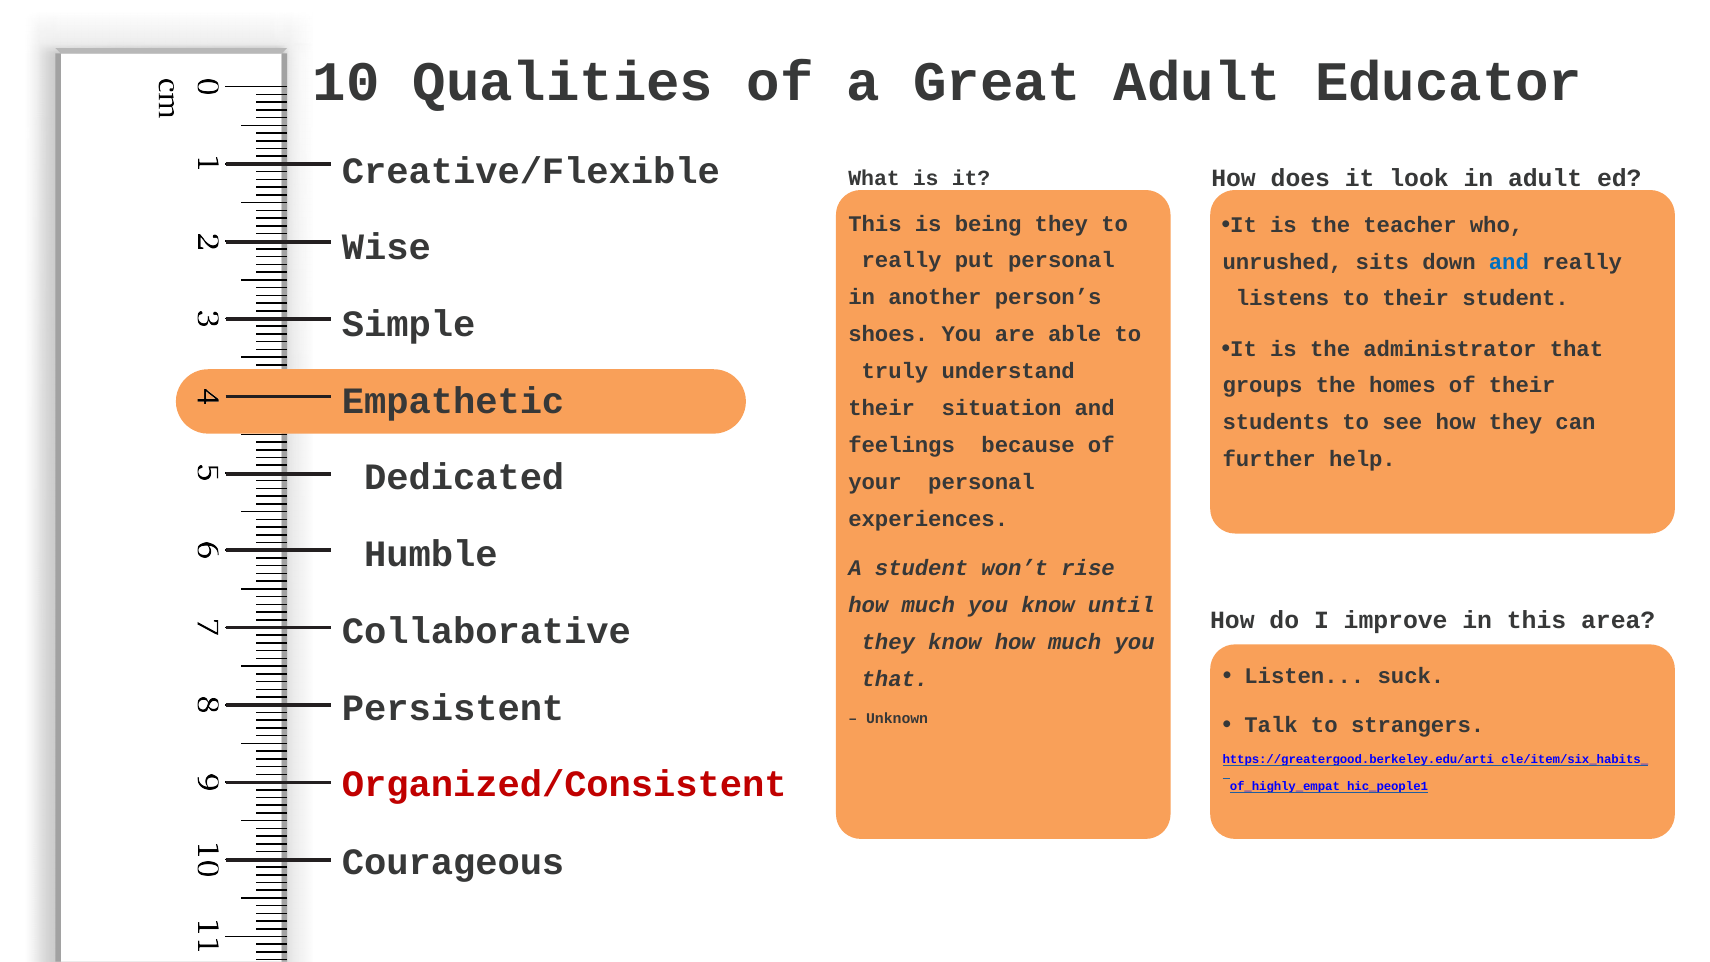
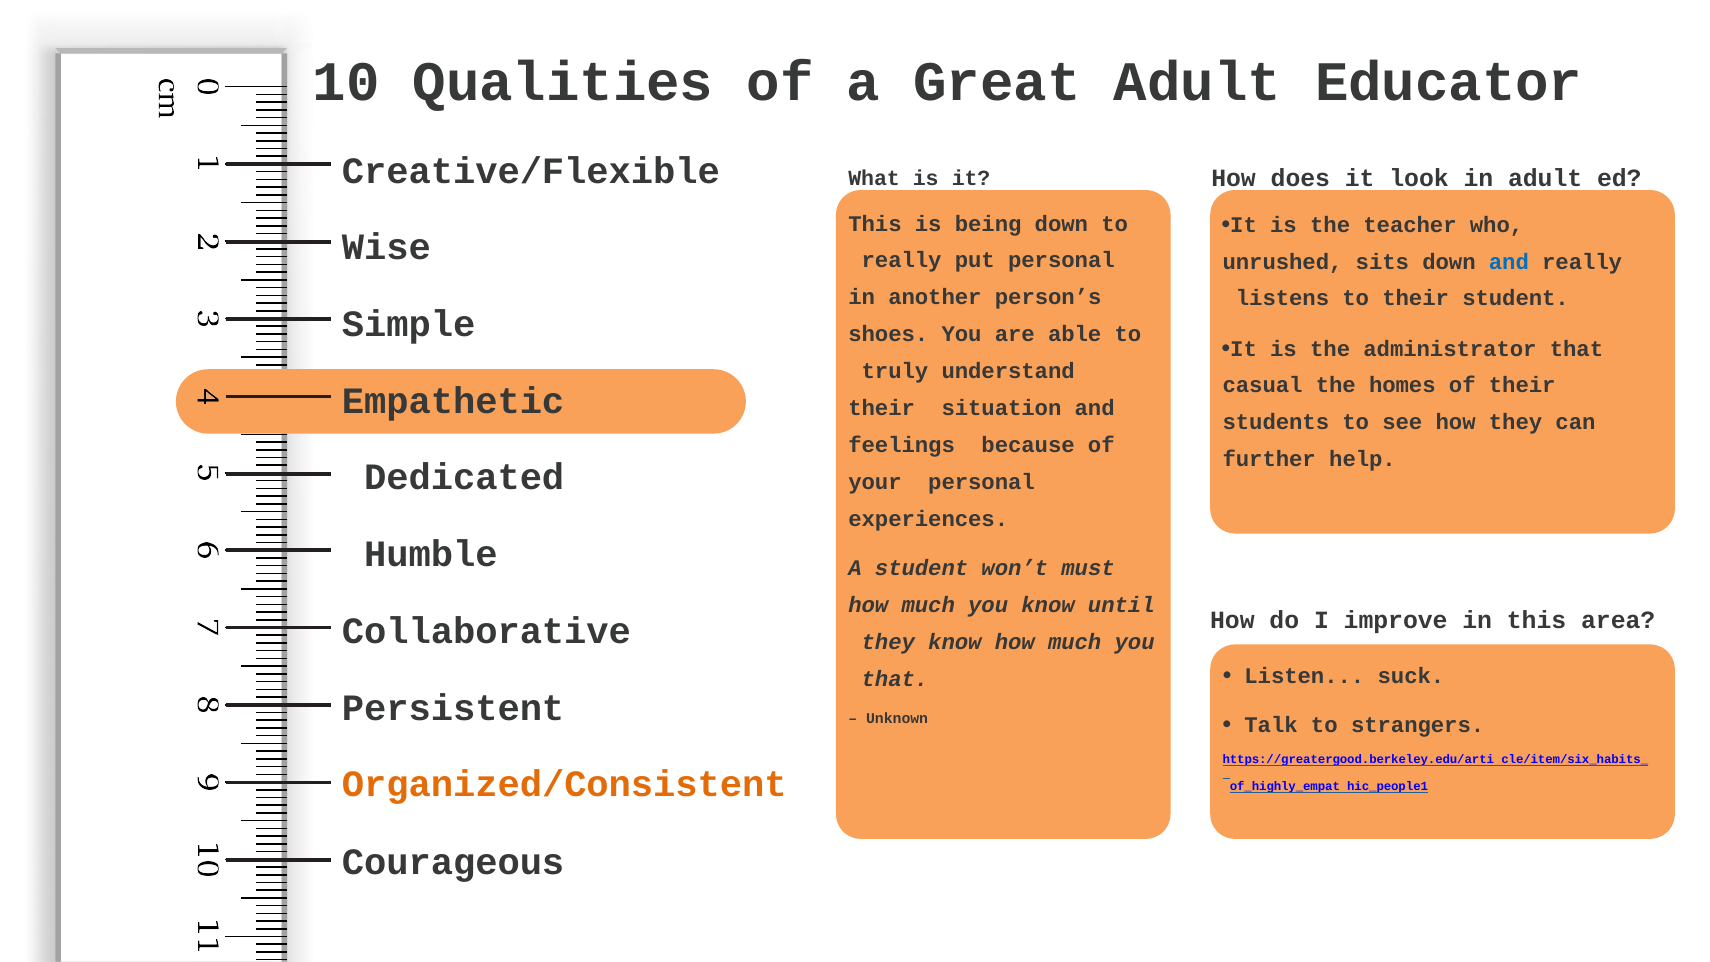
being they: they -> down (1061, 224)
groups: groups -> casual (1263, 386)
rise: rise -> must (1088, 568)
Organized/Consistent colour: red -> orange (564, 785)
